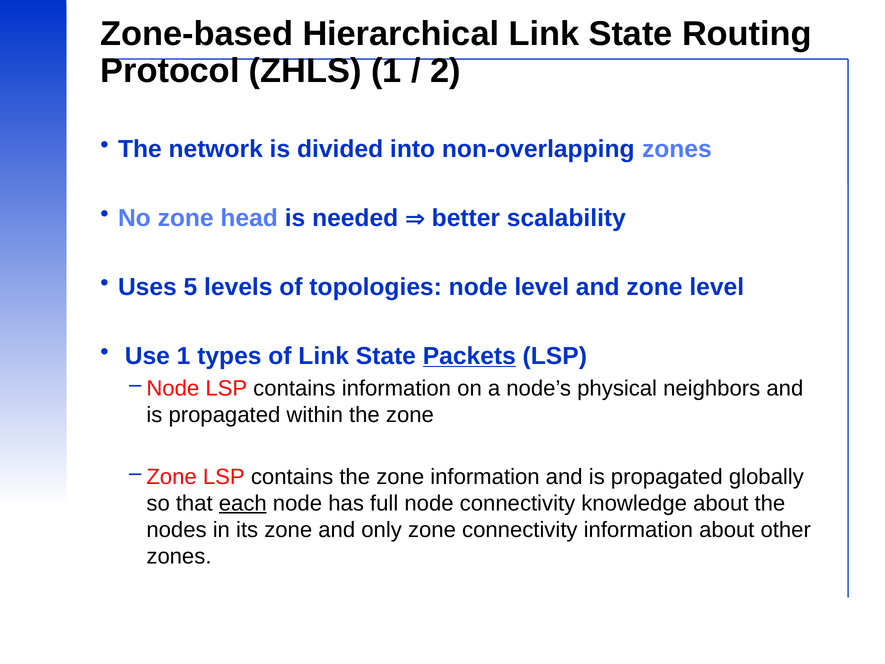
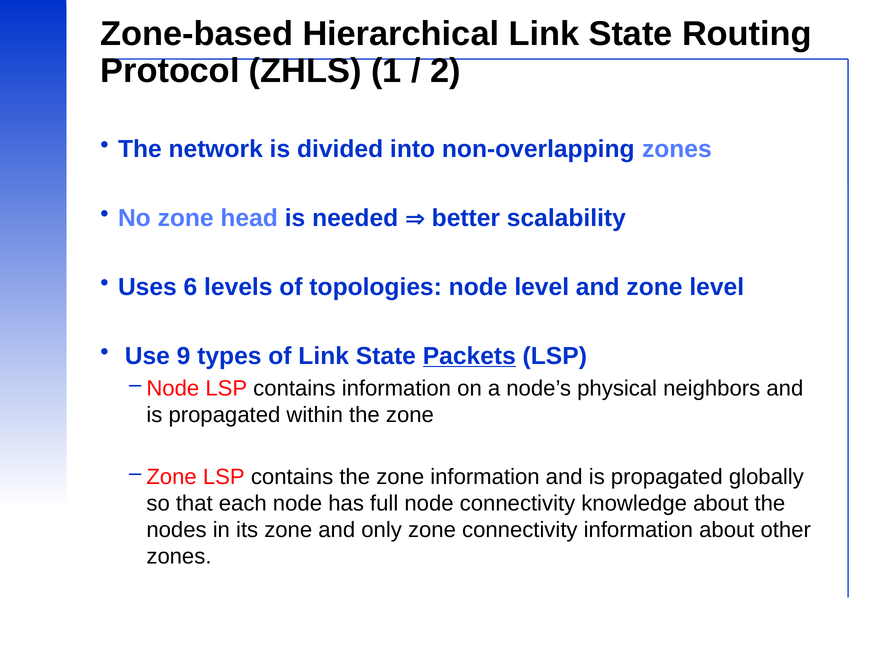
5: 5 -> 6 (190, 287)
Use 1: 1 -> 9 (184, 356)
each underline: present -> none (243, 503)
